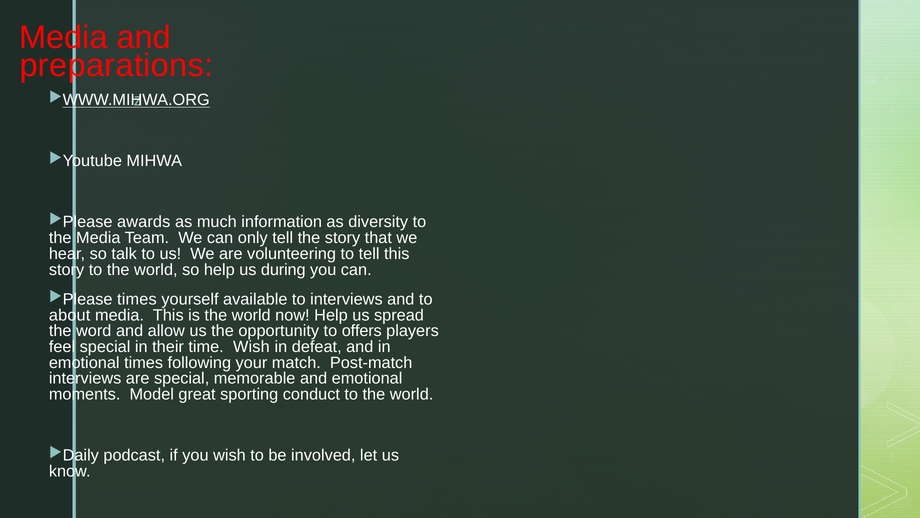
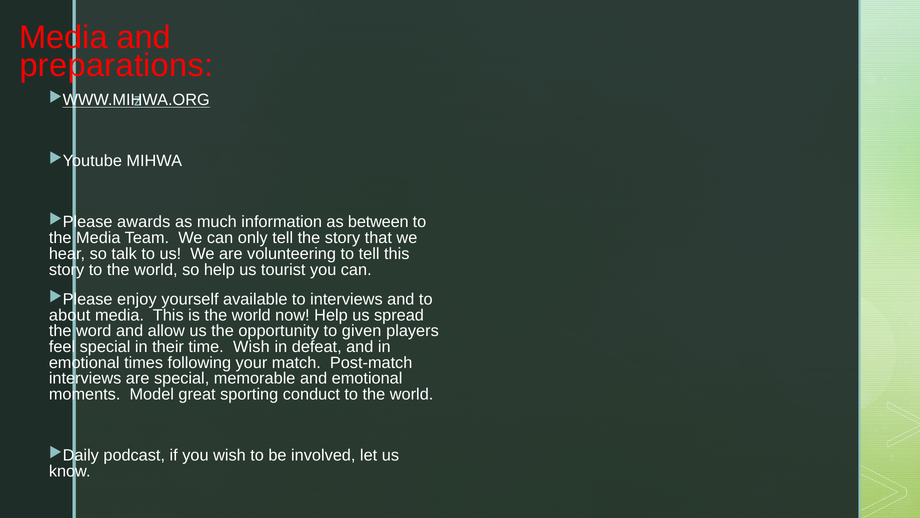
diversity: diversity -> between (378, 222)
during: during -> tourist (283, 269)
times: times -> enjoy (137, 299)
offers: offers -> given (362, 331)
